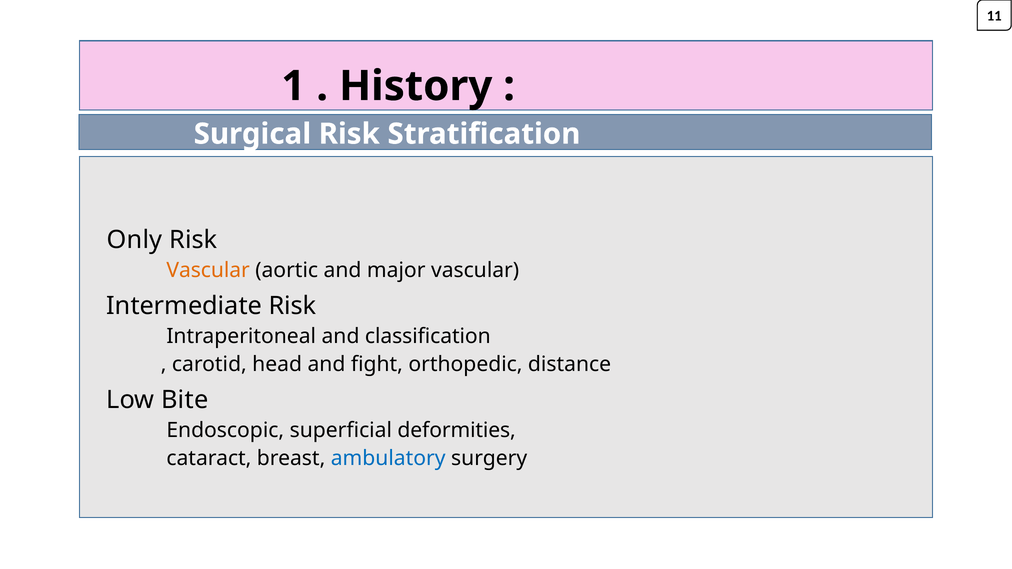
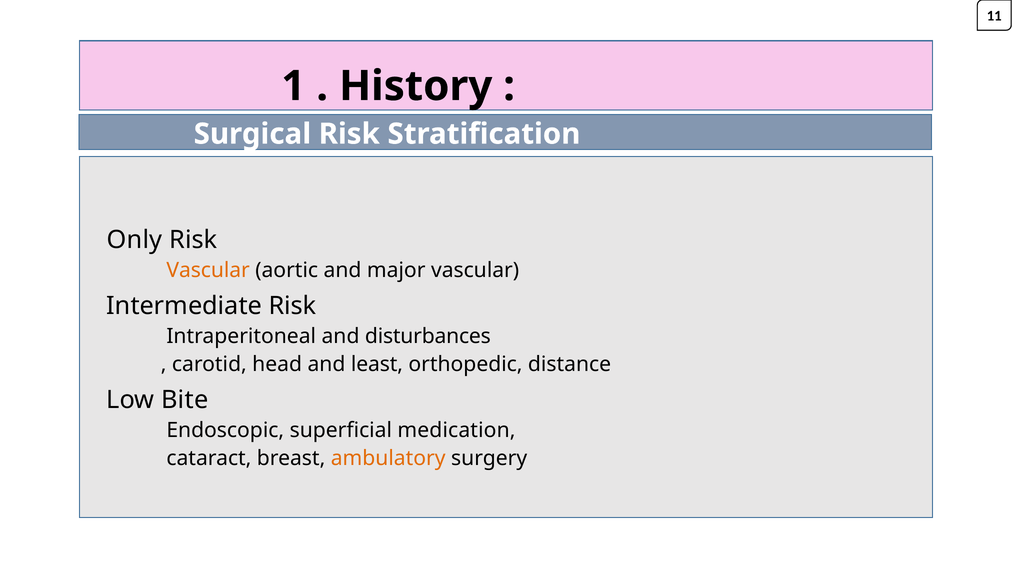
classification: classification -> disturbances (428, 336)
fight: fight -> least (377, 364)
deformities: deformities -> medication (456, 430)
ambulatory colour: blue -> orange (388, 458)
